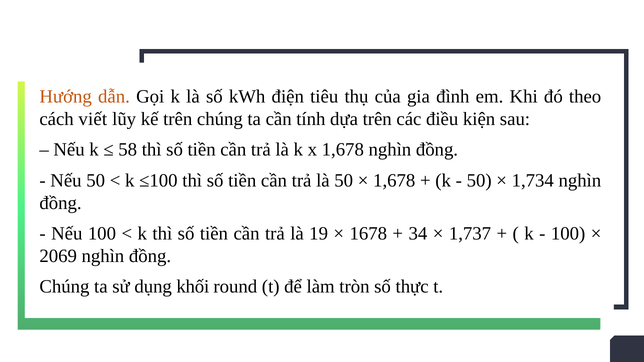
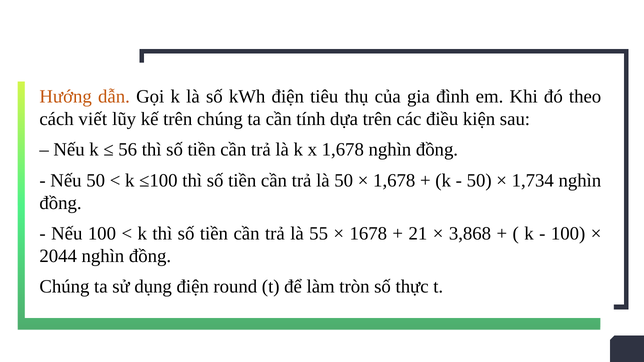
58: 58 -> 56 (128, 150)
19: 19 -> 55 (319, 234)
34: 34 -> 21 (418, 234)
1,737: 1,737 -> 3,868 (470, 234)
2069: 2069 -> 2044 (58, 256)
dụng khối: khối -> điện (193, 287)
